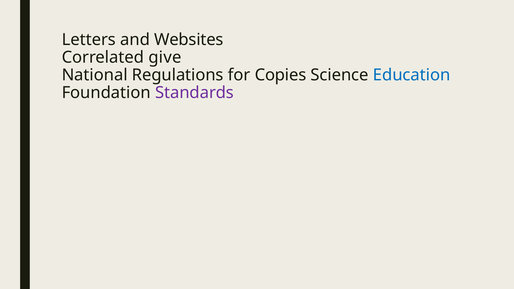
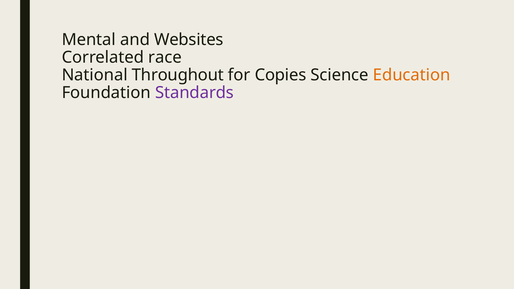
Letters: Letters -> Mental (89, 40)
give: give -> race (165, 57)
Regulations: Regulations -> Throughout (178, 75)
Education colour: blue -> orange (412, 75)
